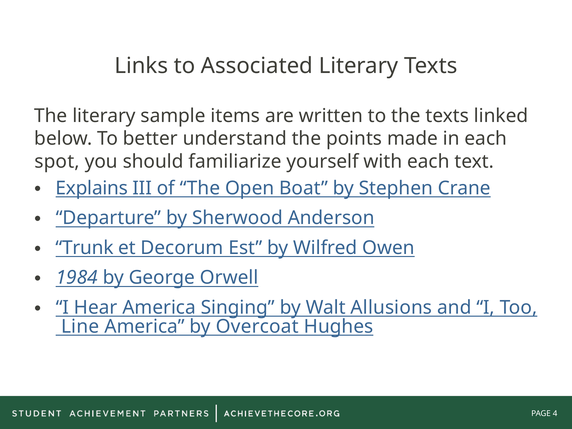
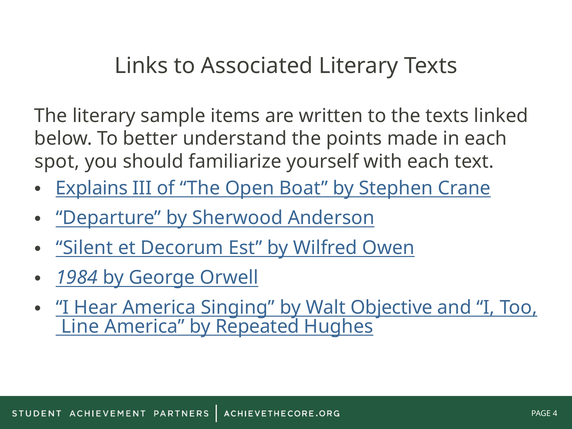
Trunk: Trunk -> Silent (84, 248)
Allusions: Allusions -> Objective (392, 308)
Overcoat: Overcoat -> Repeated (257, 327)
